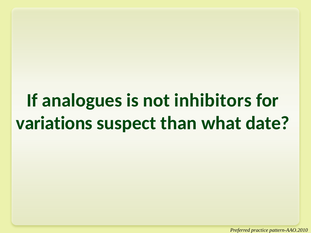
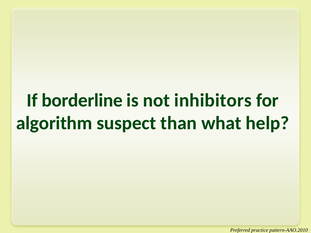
analogues: analogues -> borderline (82, 100)
variations: variations -> algorithm (54, 123)
date: date -> help (267, 123)
